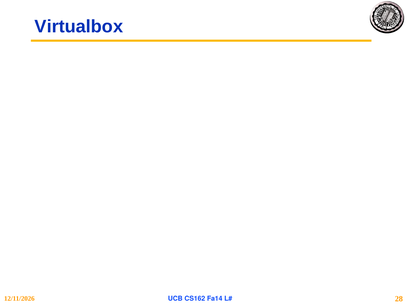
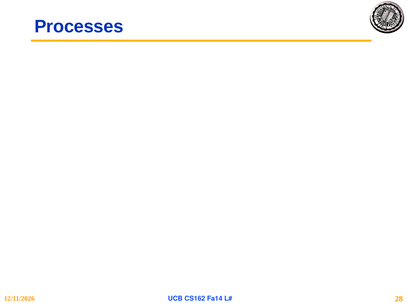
Virtualbox: Virtualbox -> Processes (79, 26)
